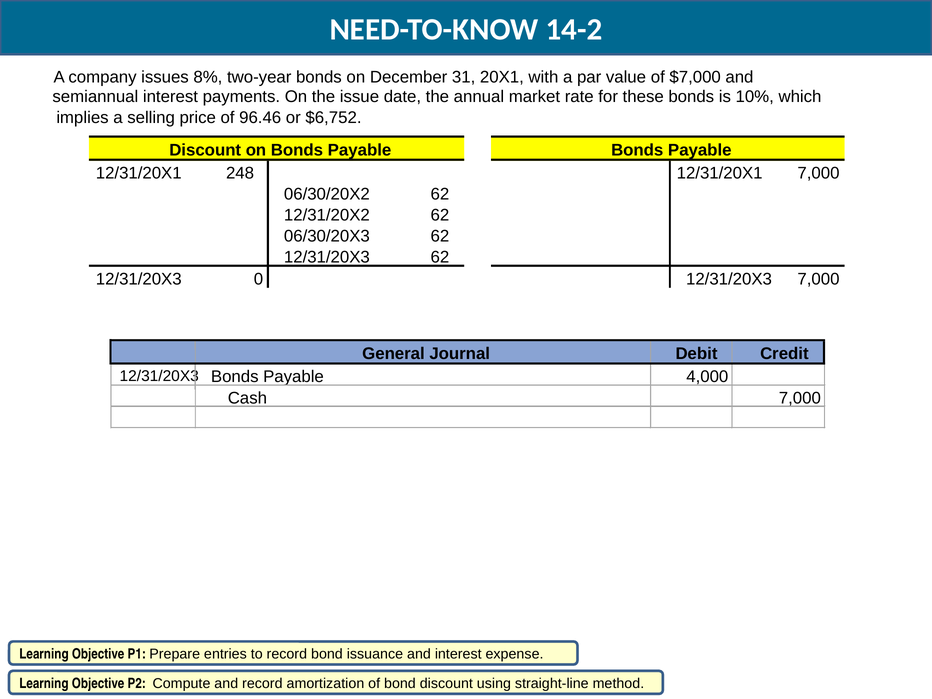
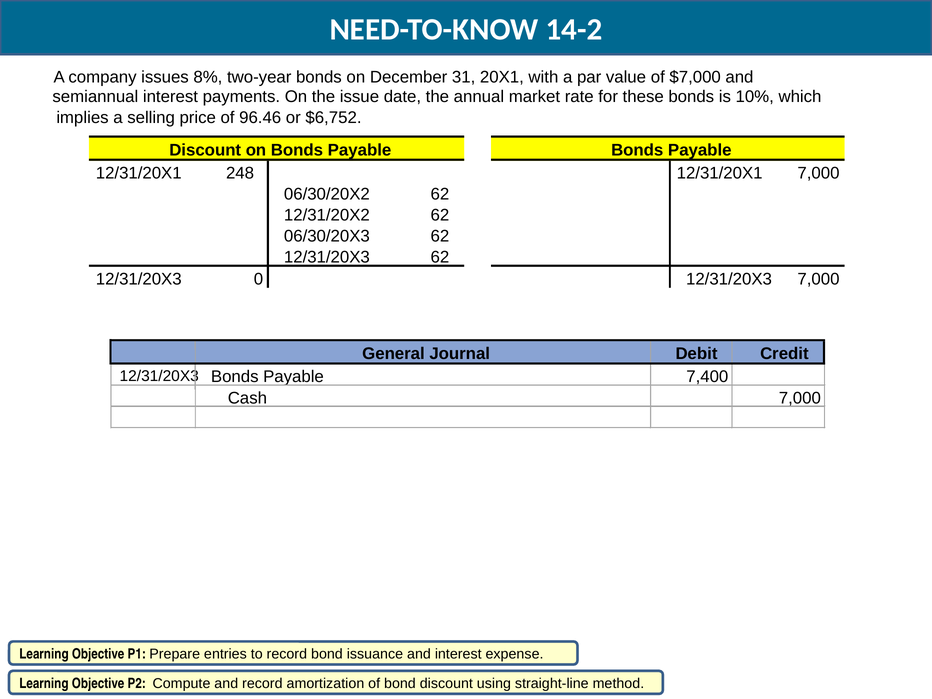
4,000: 4,000 -> 7,400 (707, 377)
